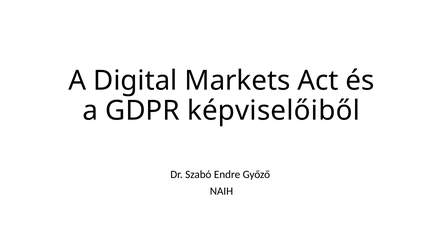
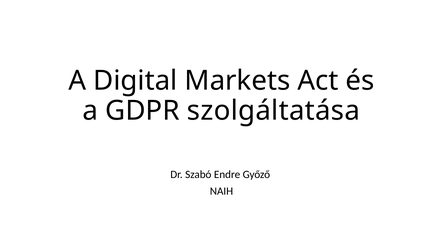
képviselőiből: képviselőiből -> szolgáltatása (273, 111)
